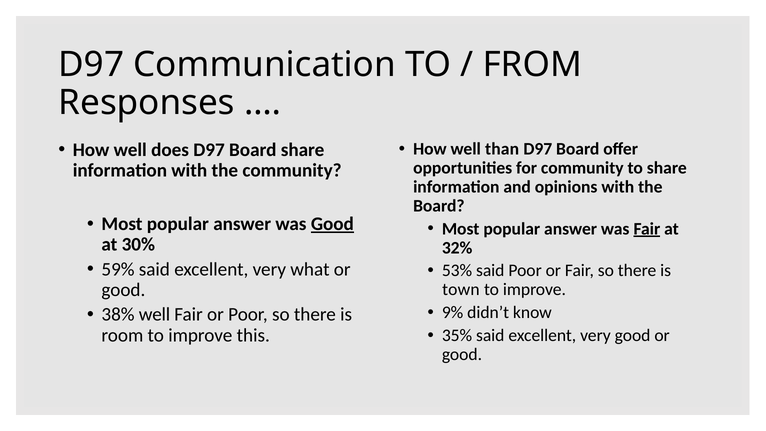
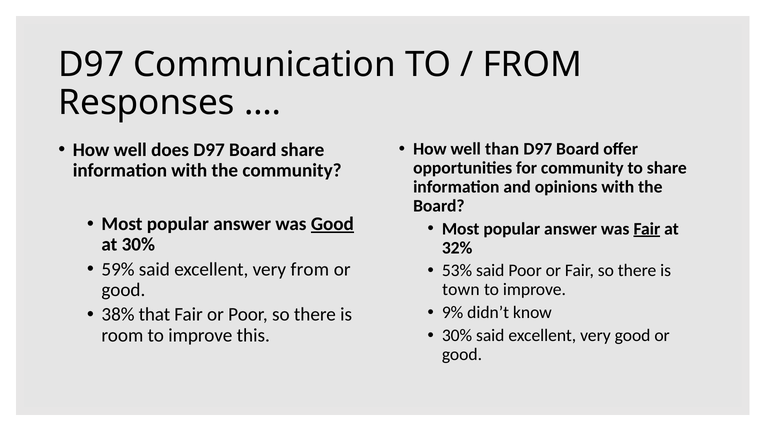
very what: what -> from (310, 269)
38% well: well -> that (154, 315)
35%: 35% -> 30% (457, 335)
